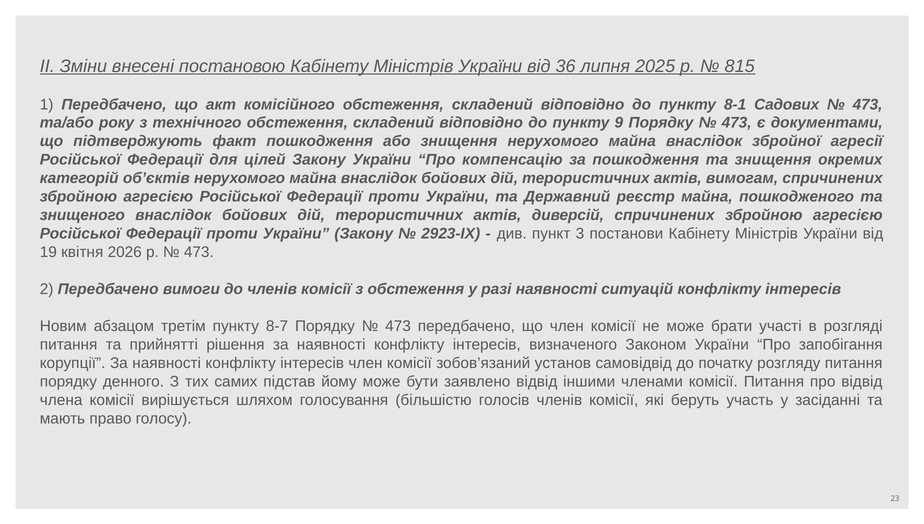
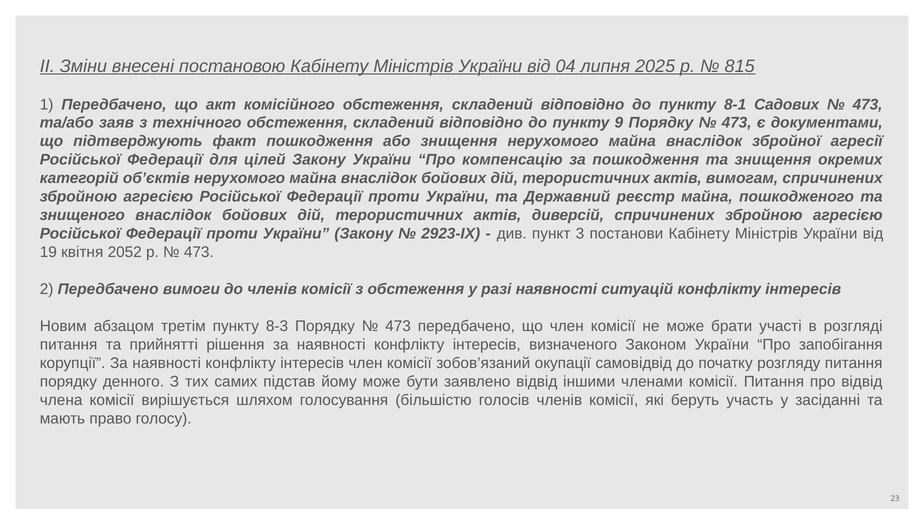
36: 36 -> 04 (566, 66)
року: року -> заяв (117, 123)
2026: 2026 -> 2052 (125, 252)
8-7: 8-7 -> 8-3 (277, 326)
установ: установ -> окупації (563, 363)
